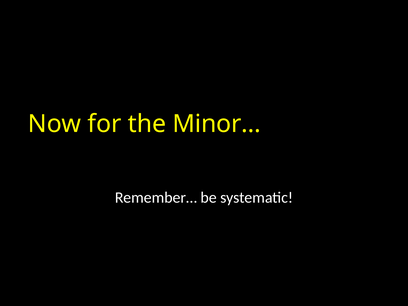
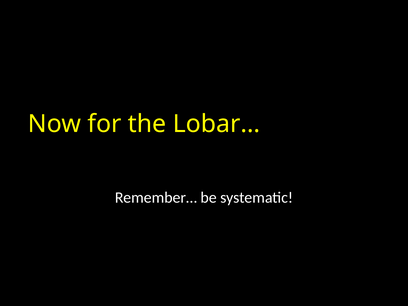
Minor…: Minor… -> Lobar… (217, 124)
